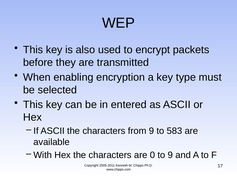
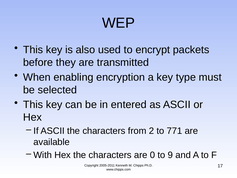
from 9: 9 -> 2 (151, 131)
583: 583 -> 771 (174, 131)
